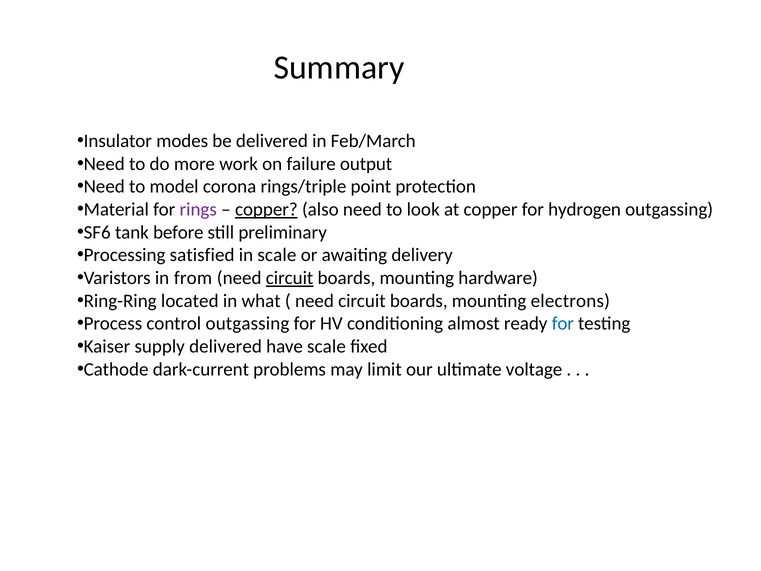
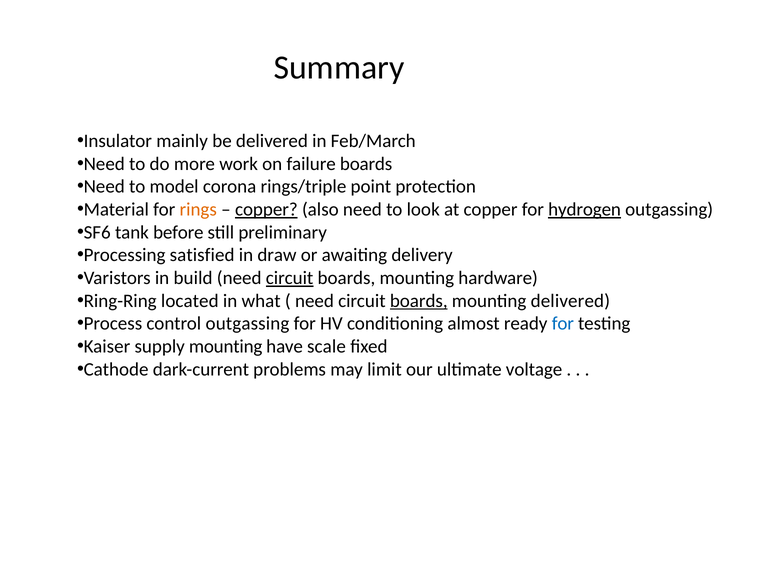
modes: modes -> mainly (182, 141)
failure output: output -> boards (366, 164)
rings colour: purple -> orange (198, 209)
hydrogen underline: none -> present (585, 209)
in scale: scale -> draw (277, 255)
from: from -> build (193, 278)
boards underline: none -> present (419, 301)
mounting electrons: electrons -> delivered (570, 301)
supply delivered: delivered -> mounting (226, 346)
